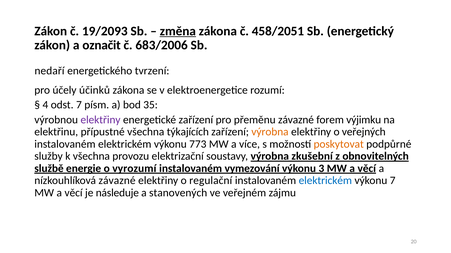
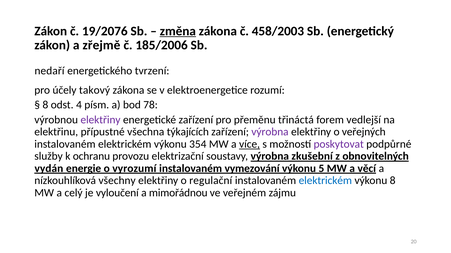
19/2093: 19/2093 -> 19/2076 (105, 31)
458/2051: 458/2051 -> 458/2003 (278, 31)
označit: označit -> zřejmě (101, 45)
683/2006: 683/2006 -> 185/2006 (162, 45)
účinků: účinků -> takový (95, 90)
4: 4 -> 8 (45, 105)
odst 7: 7 -> 4 (79, 105)
35: 35 -> 78 (151, 105)
přeměnu závazné: závazné -> třináctá (296, 120)
výjimku: výjimku -> vedlejší (364, 120)
výrobna colour: orange -> purple (270, 132)
773: 773 -> 354 (198, 144)
více underline: none -> present (250, 144)
poskytovat colour: orange -> purple (339, 144)
k všechna: všechna -> ochranu (91, 157)
službě: službě -> vydán (49, 169)
3: 3 -> 5 (321, 169)
nízkouhlíková závazné: závazné -> všechny (117, 181)
výkonu 7: 7 -> 8 (393, 181)
věcí: věcí -> celý (74, 193)
následuje: následuje -> vyloučení (117, 193)
stanovených: stanovených -> mimořádnou (178, 193)
